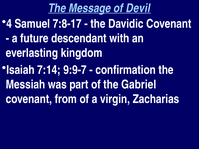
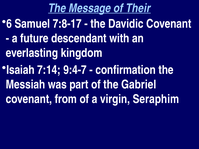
Devil: Devil -> Their (138, 8)
4: 4 -> 6 (9, 24)
9:9-7: 9:9-7 -> 9:4-7 (75, 70)
Zacharias: Zacharias -> Seraphim (156, 99)
